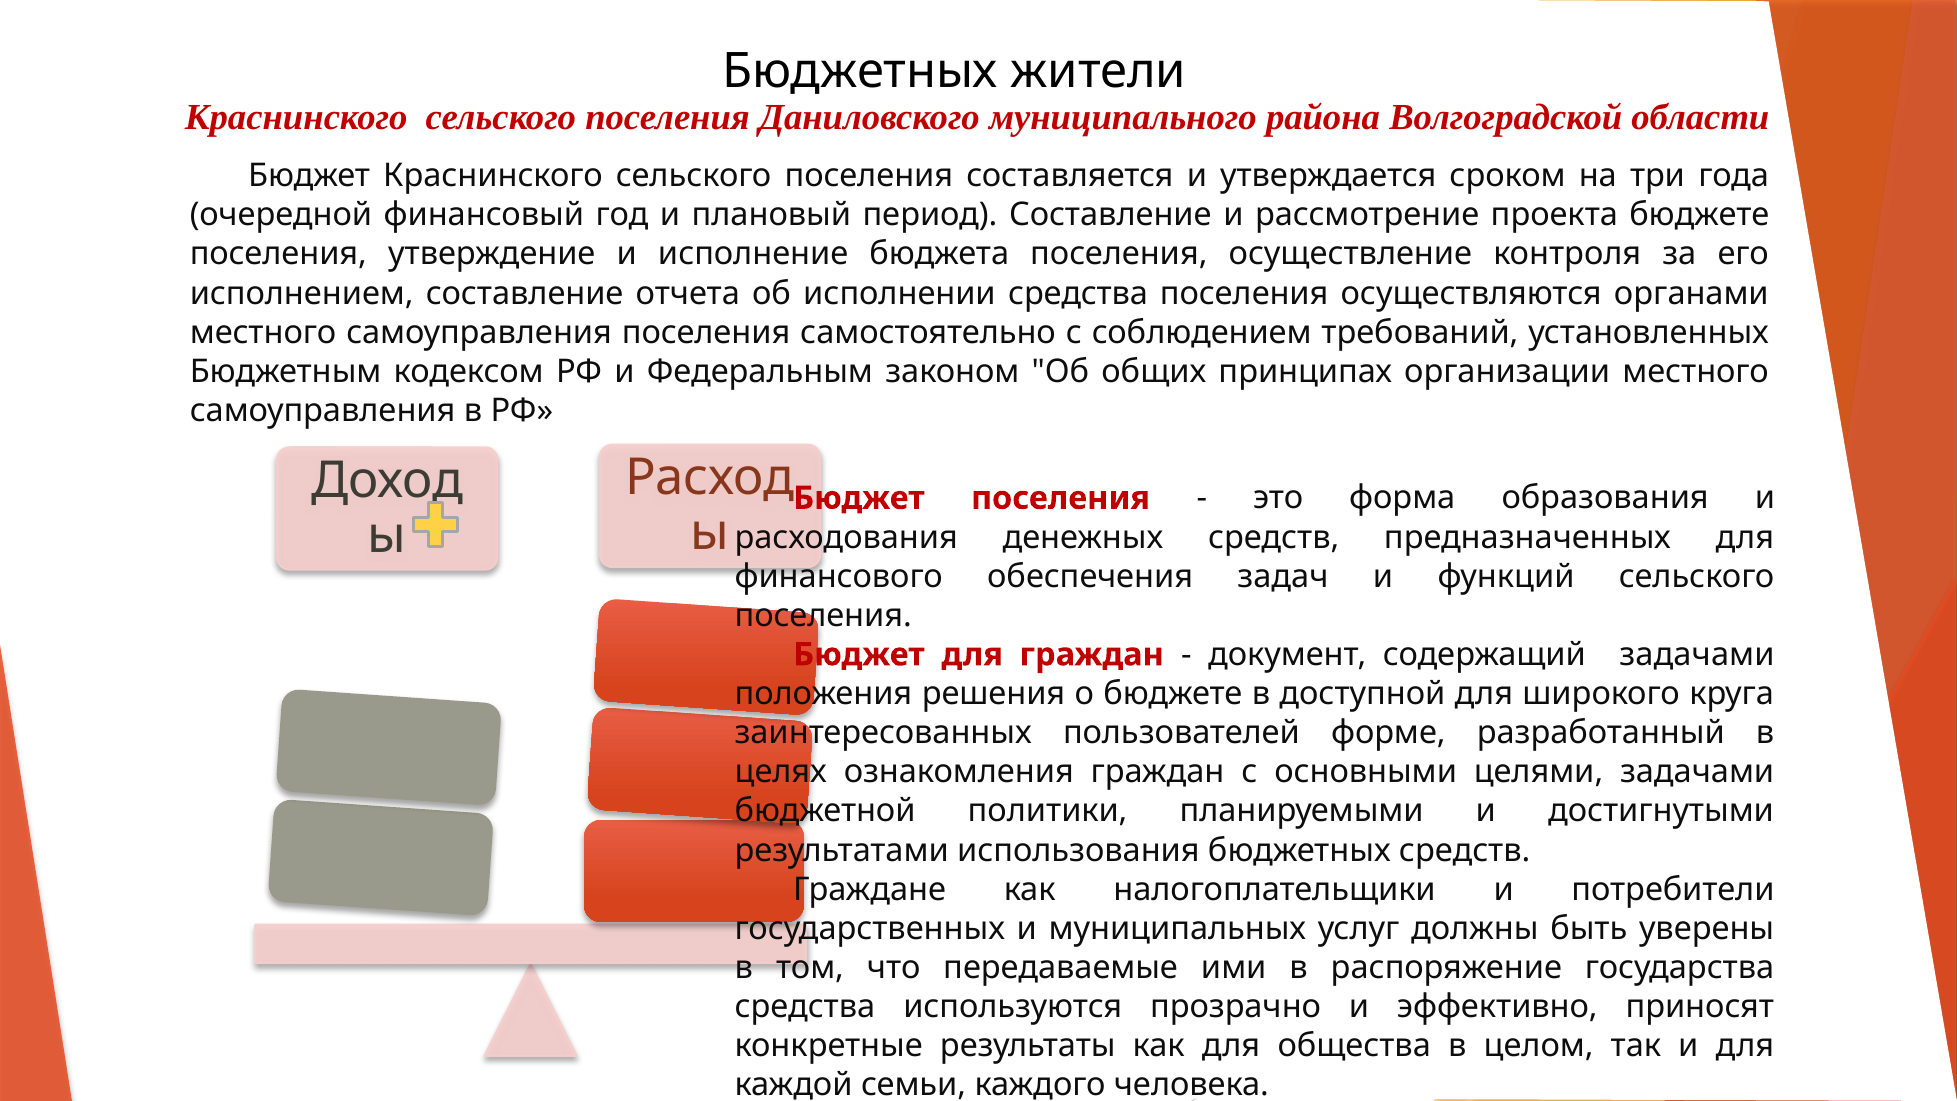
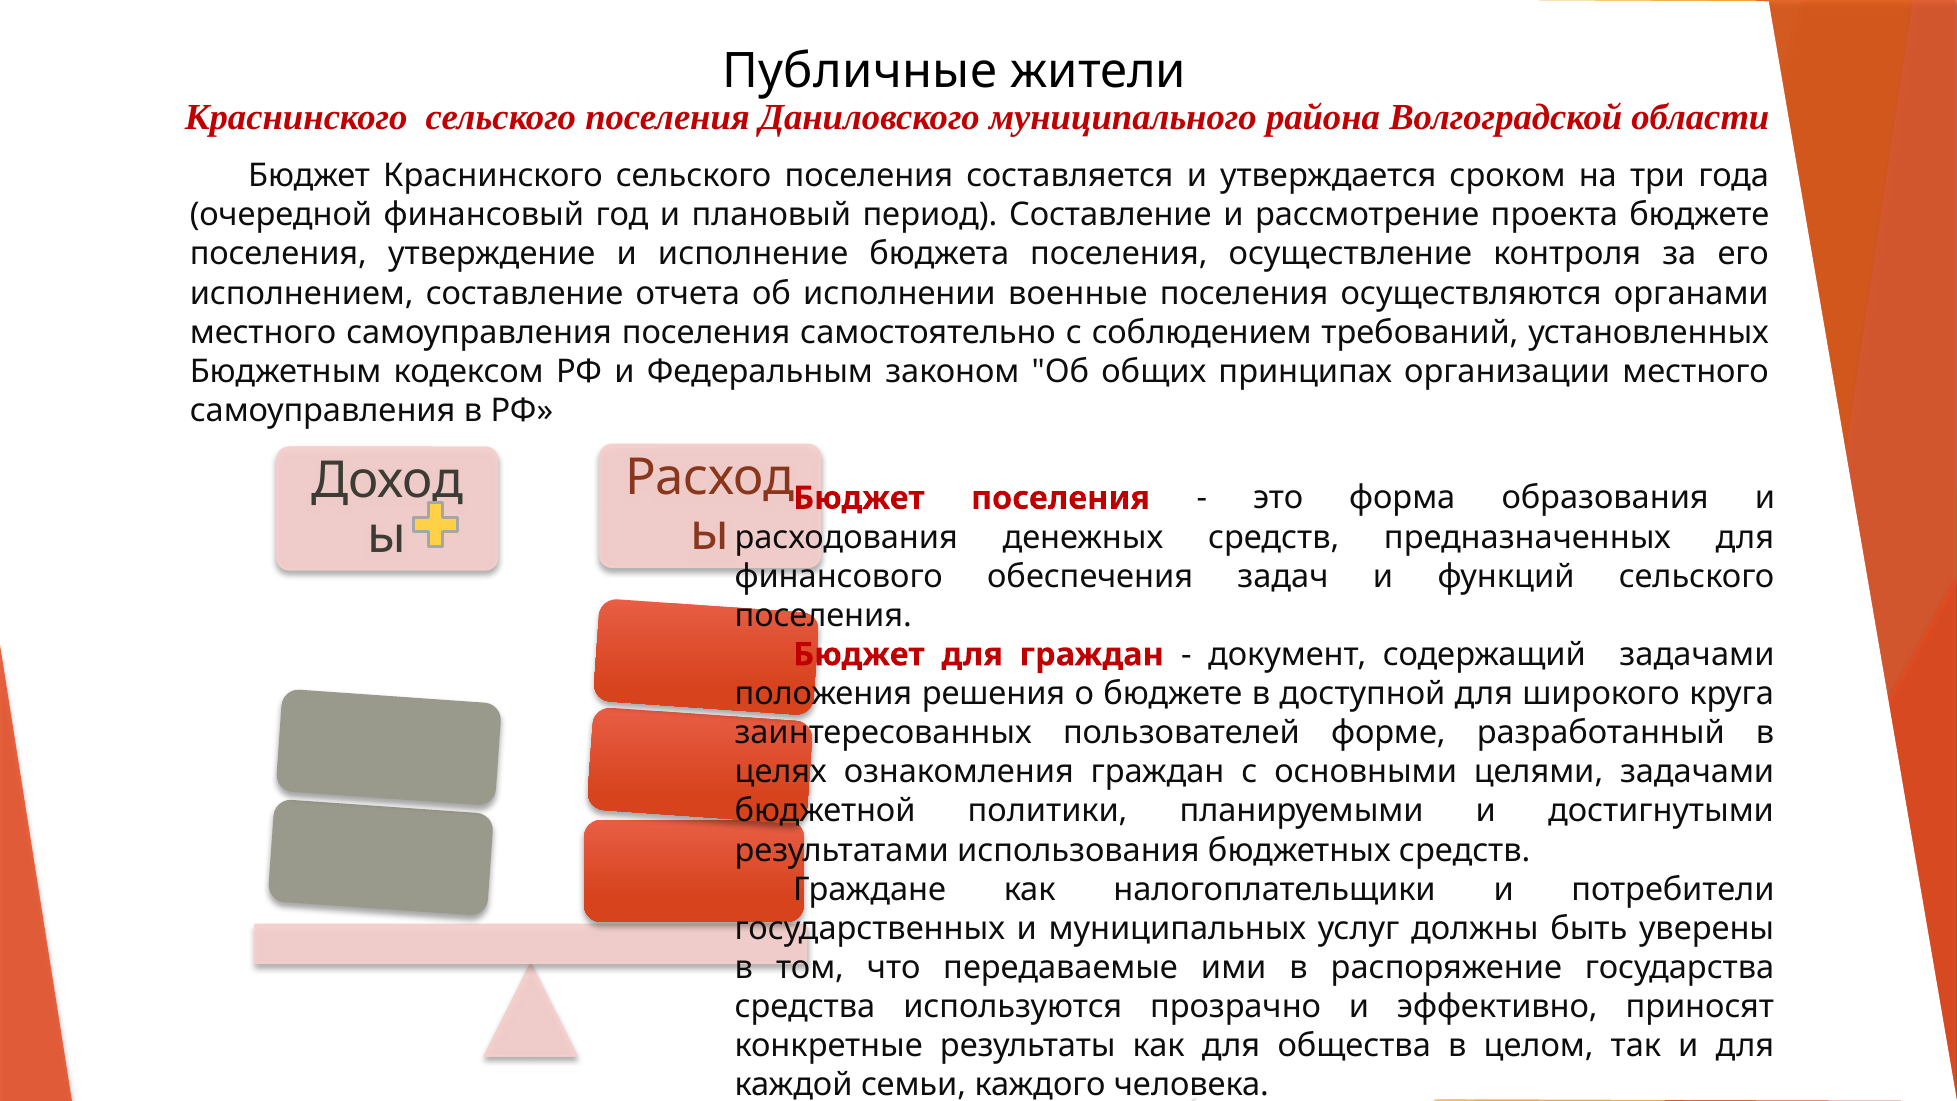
Бюджетных: Бюджетных -> Публичные (860, 72)
исполнении средства: средства -> военные (1078, 293)
